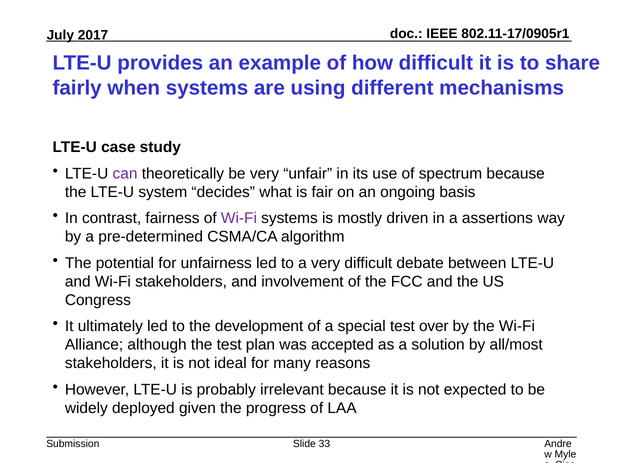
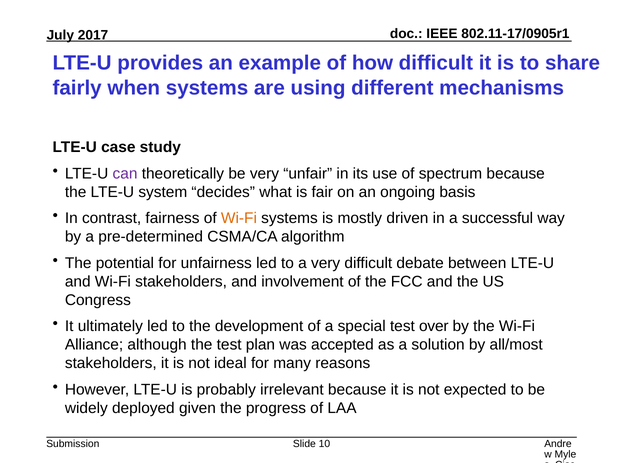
Wi-Fi colour: purple -> orange (239, 218)
assertions: assertions -> successful (498, 218)
33: 33 -> 10 (324, 445)
